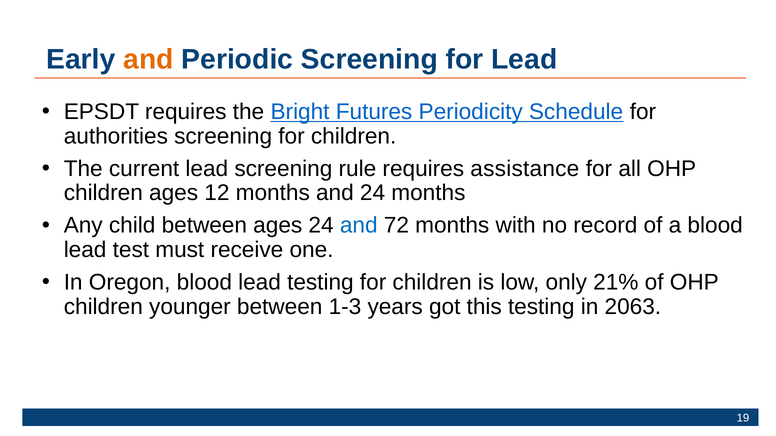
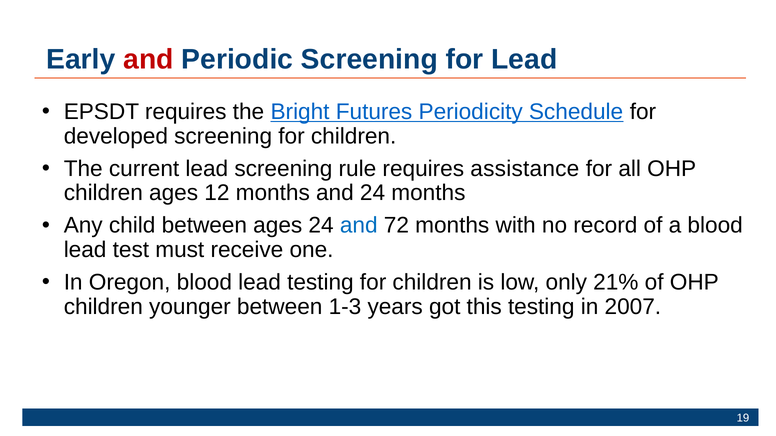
and colour: orange -> red (148, 60)
authorities: authorities -> developed (116, 136)
2063: 2063 -> 2007 (633, 307)
